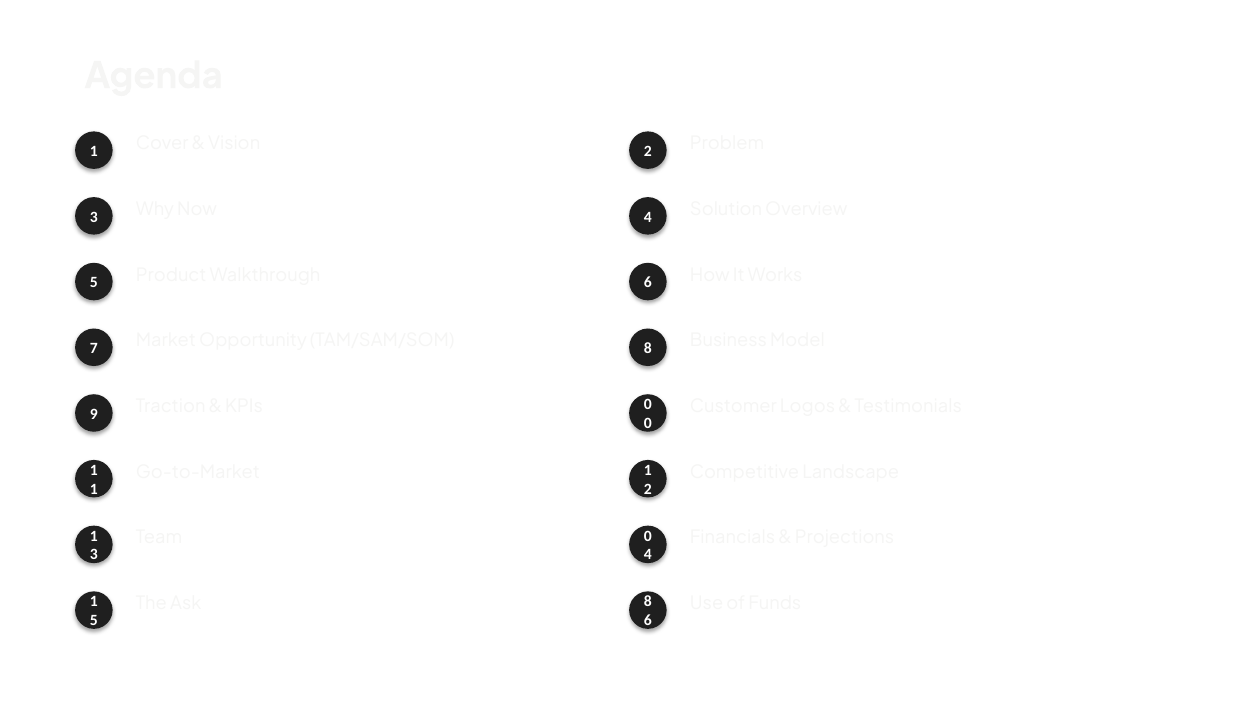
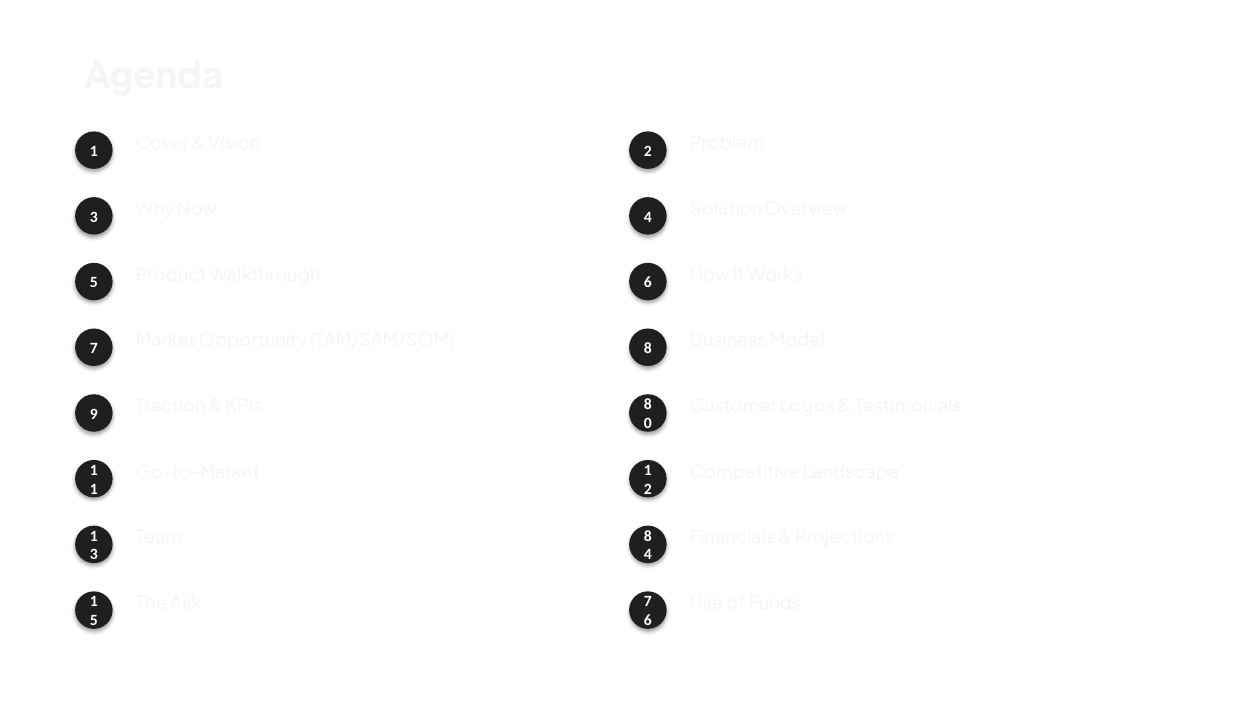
KPIs 0: 0 -> 8 (648, 405)
Team 0: 0 -> 8 (648, 536)
Ask 8: 8 -> 7 (648, 602)
